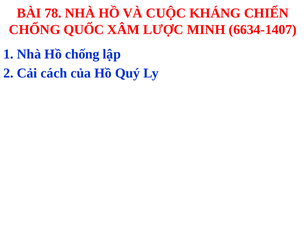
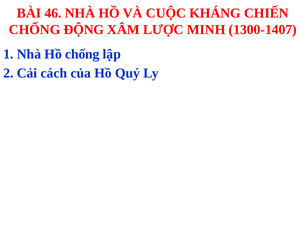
78: 78 -> 46 (53, 13)
QUỐC: QUỐC -> ĐỘNG (84, 30)
6634-1407: 6634-1407 -> 1300-1407 (263, 30)
